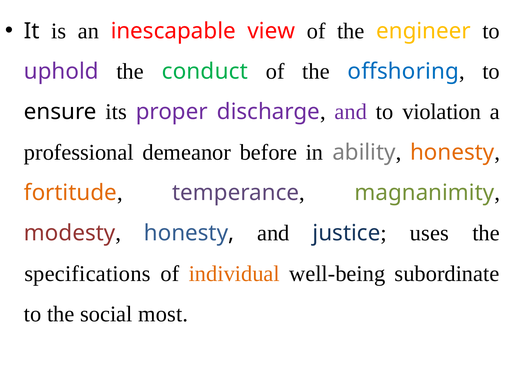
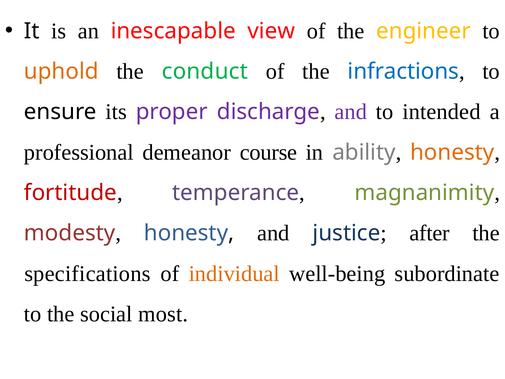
uphold colour: purple -> orange (61, 71)
offshoring: offshoring -> infractions (403, 71)
violation: violation -> intended (441, 112)
before: before -> course (268, 152)
fortitude colour: orange -> red (70, 193)
uses: uses -> after (430, 233)
